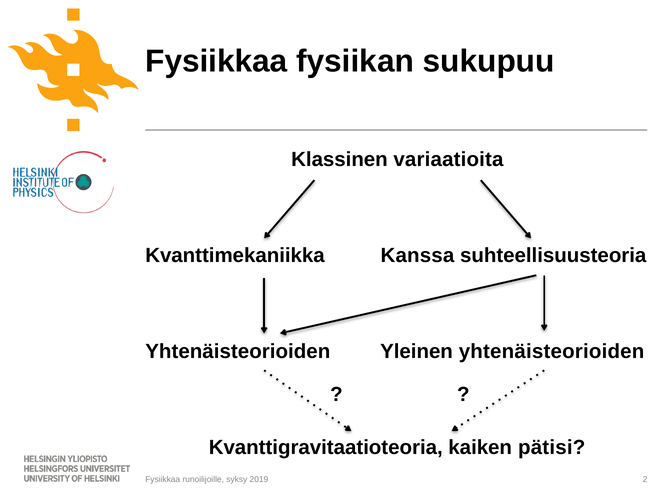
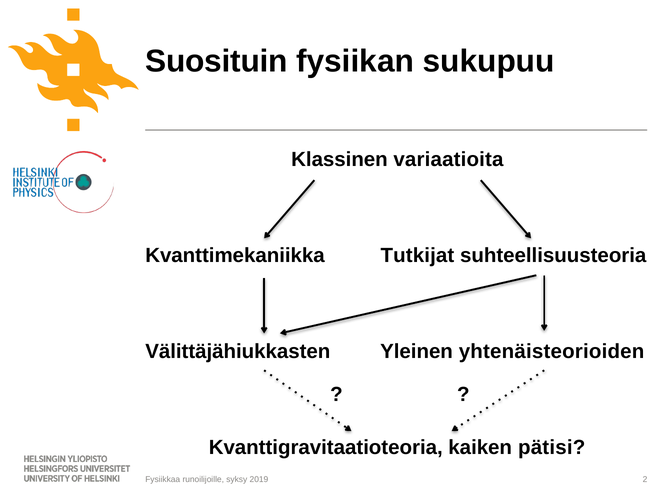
Fysiikkaa: Fysiikkaa -> Suosituin (216, 62)
Kanssa: Kanssa -> Tutkijat (417, 256)
Yhtenäisteorioiden: Yhtenäisteorioiden -> Välittäjähiukkasten (238, 352)
